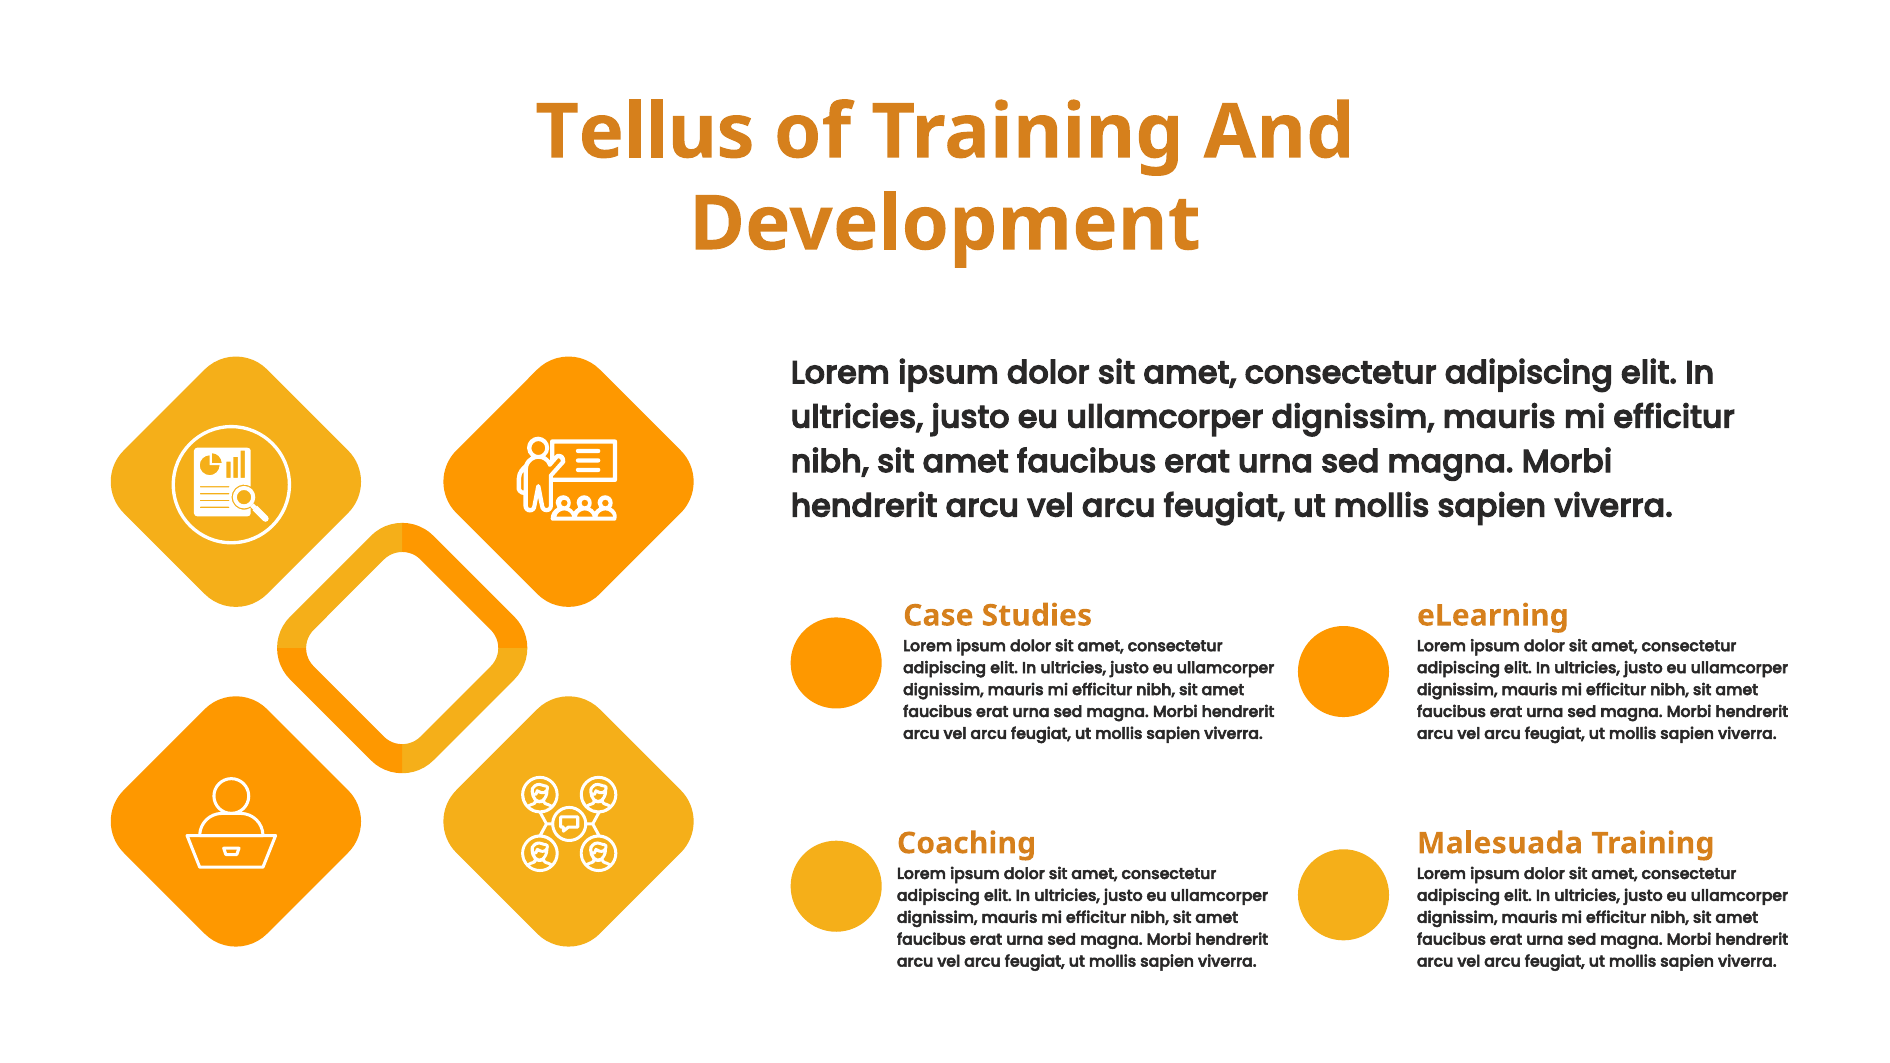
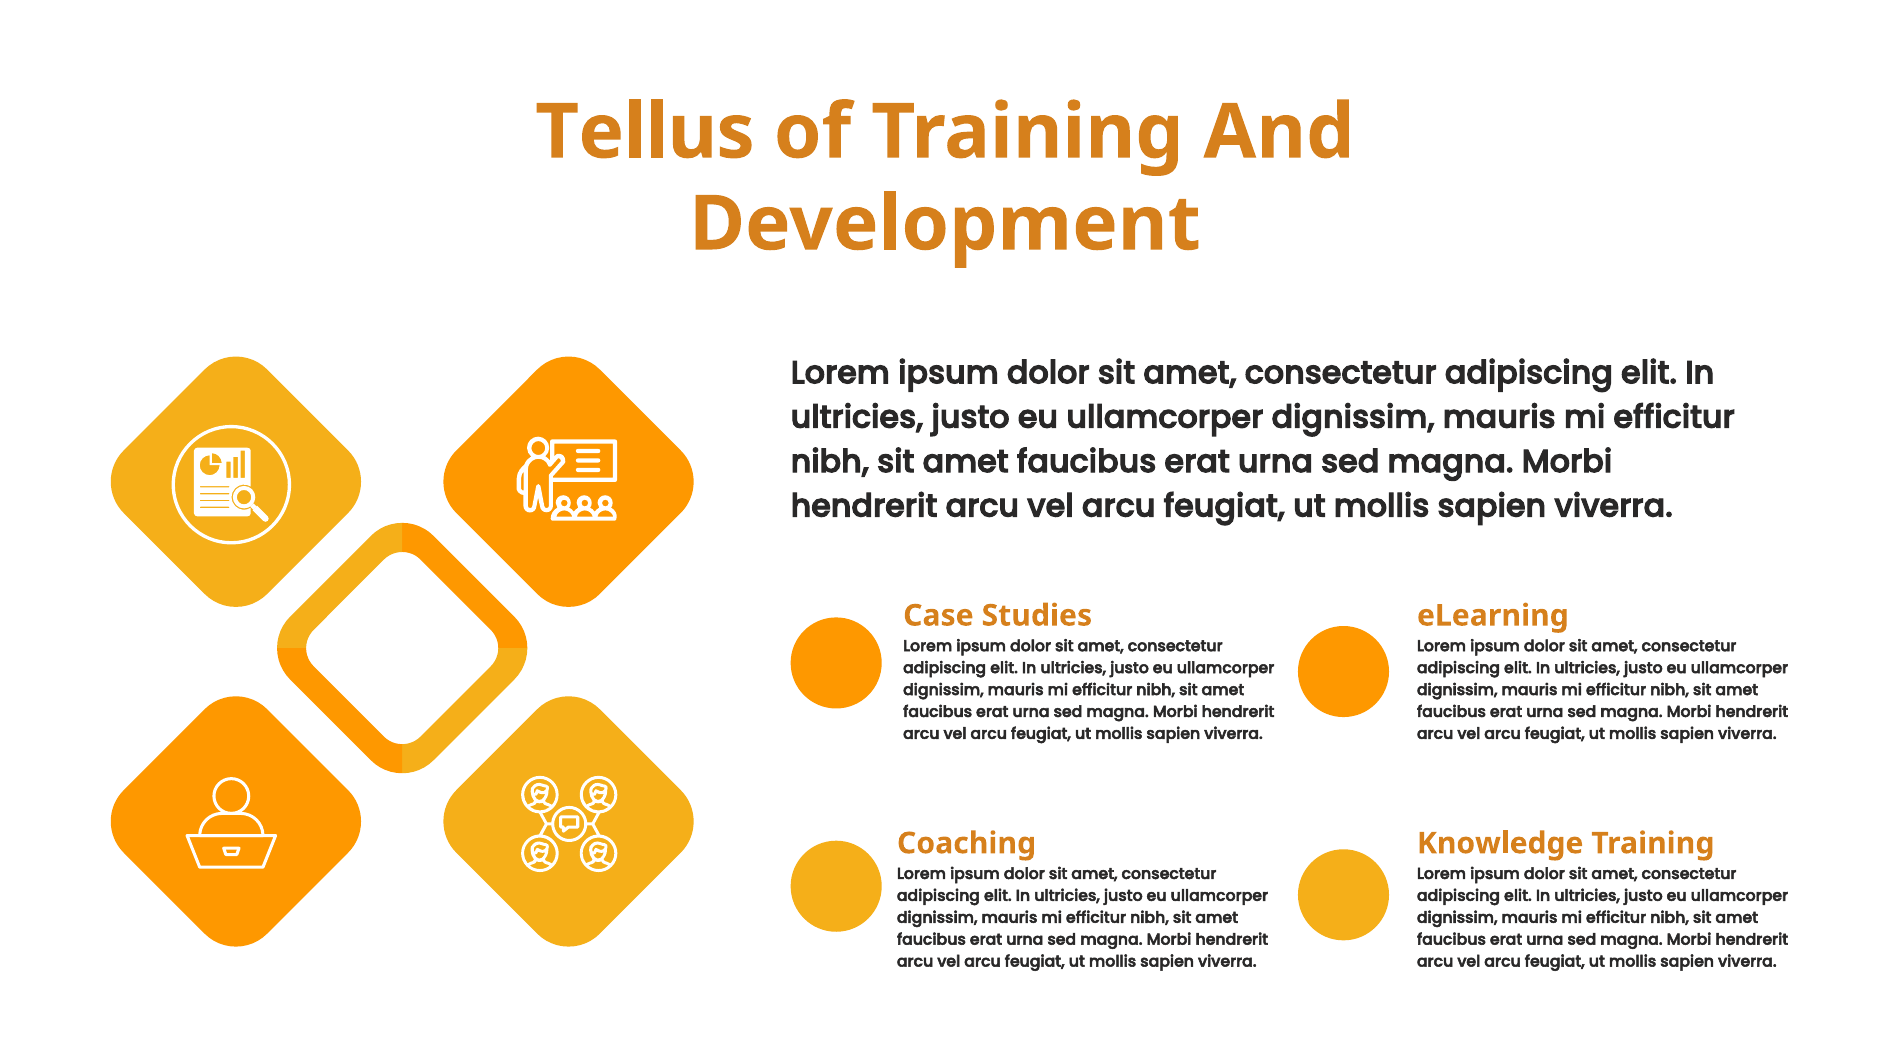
Malesuada: Malesuada -> Knowledge (1500, 843)
